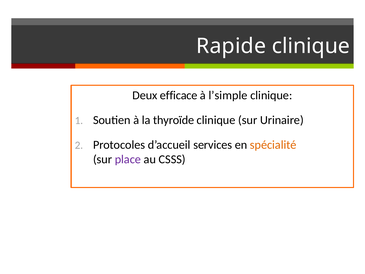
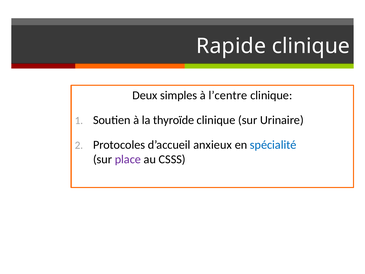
efficace: efficace -> simples (179, 95)
l’simple: l’simple -> l’centre (228, 95)
services: services -> anxieux (213, 145)
spécialité colour: orange -> blue (273, 145)
